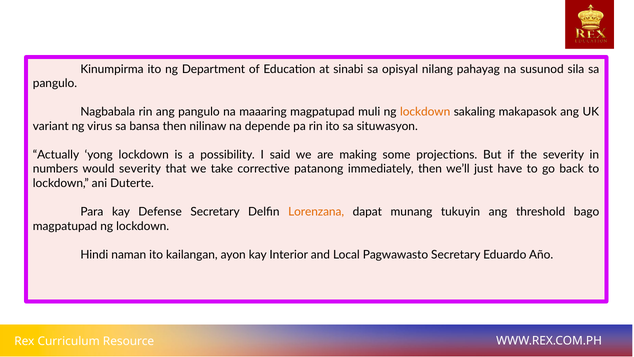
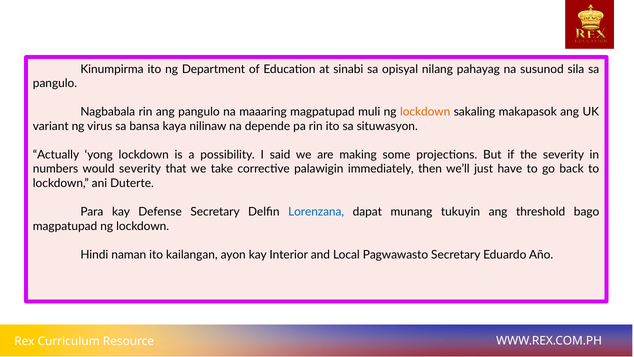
bansa then: then -> kaya (175, 126)
patanong: patanong -> palawigin (319, 169)
Lorenzana colour: orange -> blue (316, 212)
